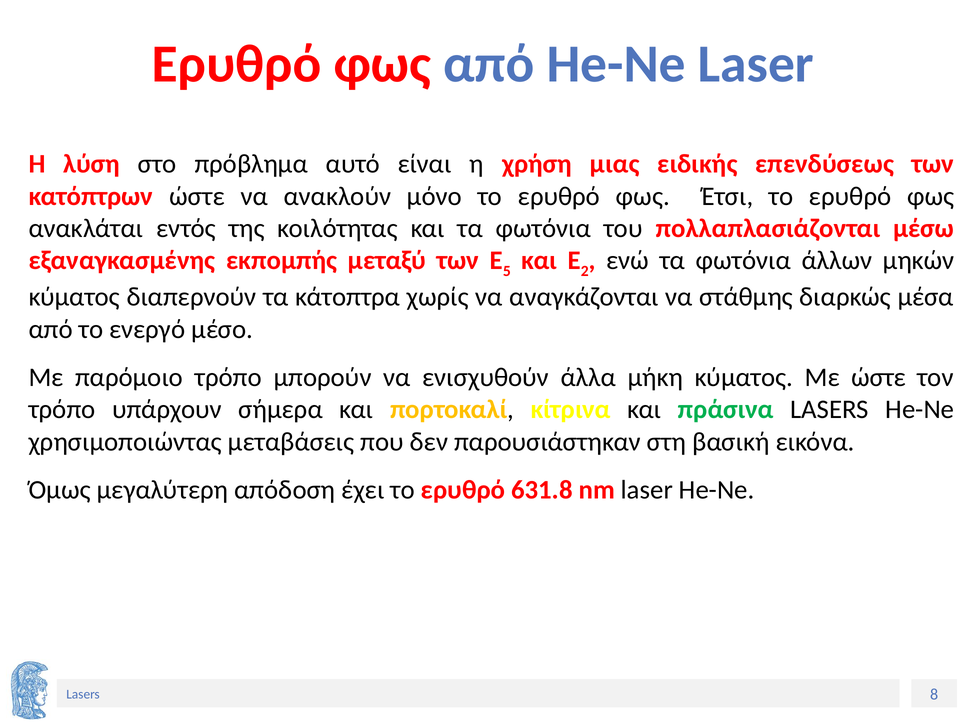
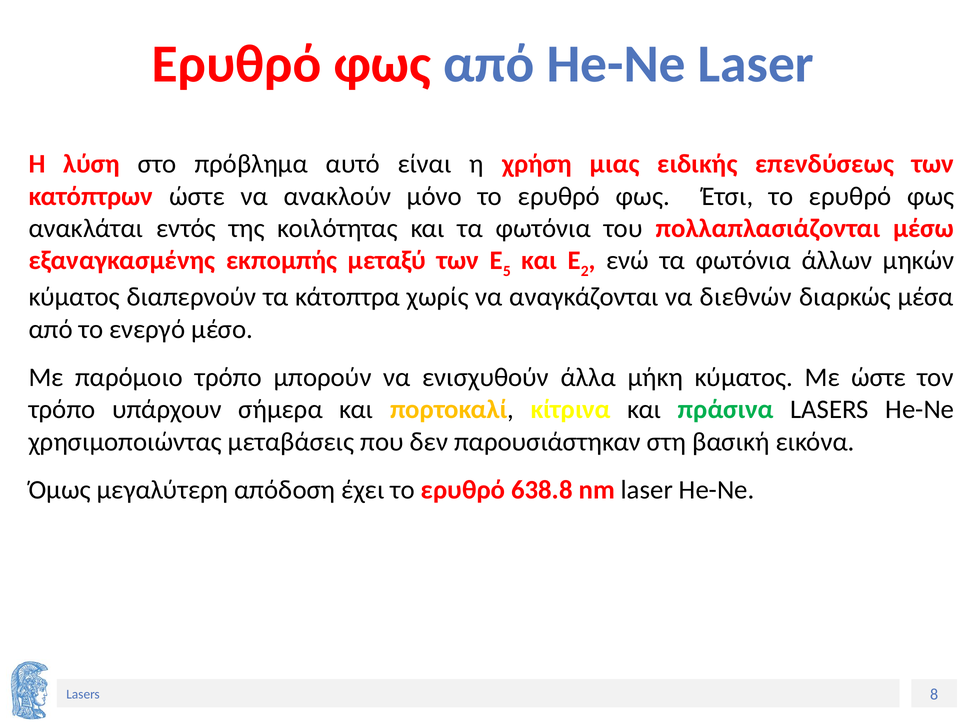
στάθμης: στάθμης -> διεθνών (746, 297)
631.8: 631.8 -> 638.8 (542, 490)
